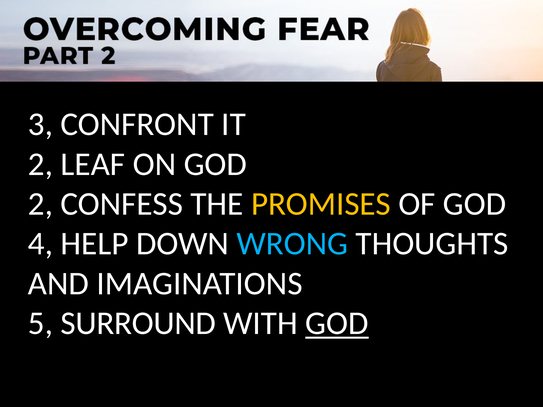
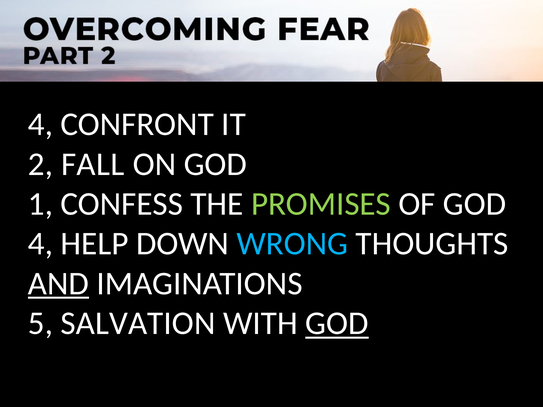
3: 3 -> 4 (40, 124)
LEAF: LEAF -> FALL (93, 164)
2: 2 -> 1 (40, 204)
PROMISES colour: yellow -> light green (321, 204)
AND underline: none -> present (58, 284)
SURROUND: SURROUND -> SALVATION (138, 323)
